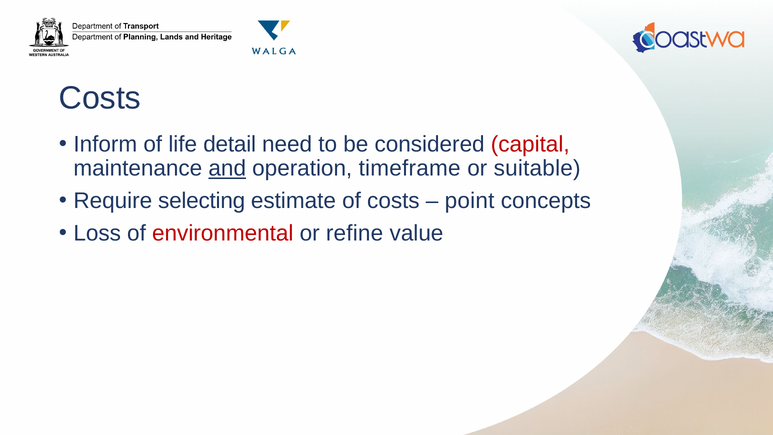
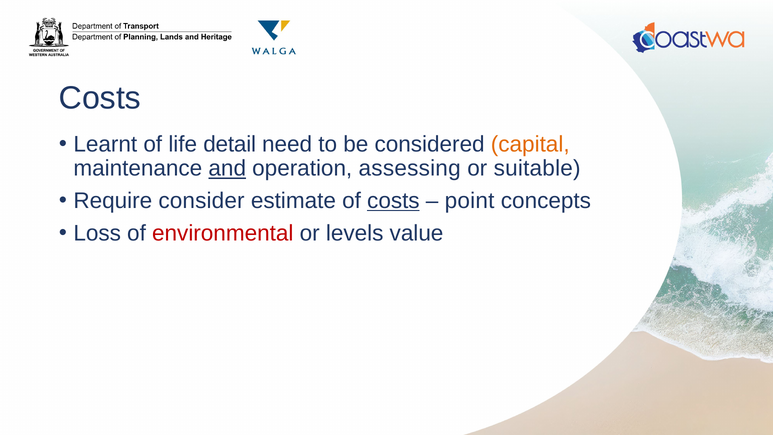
Inform: Inform -> Learnt (105, 144)
capital colour: red -> orange (530, 144)
timeframe: timeframe -> assessing (410, 168)
selecting: selecting -> consider (201, 201)
costs underline: none -> present (393, 201)
refine: refine -> levels (355, 233)
